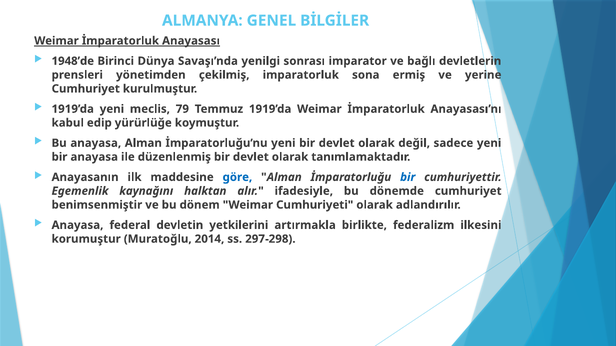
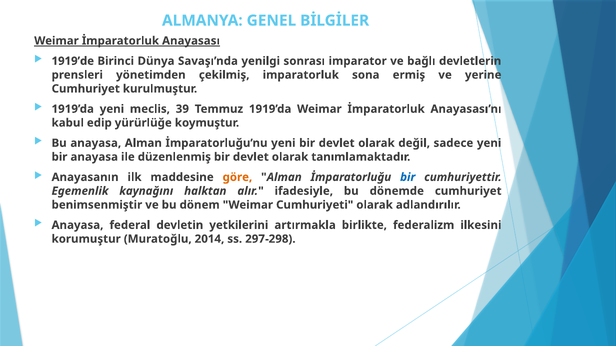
1948’de: 1948’de -> 1919’de (73, 61)
79: 79 -> 39 (182, 109)
göre colour: blue -> orange (237, 177)
